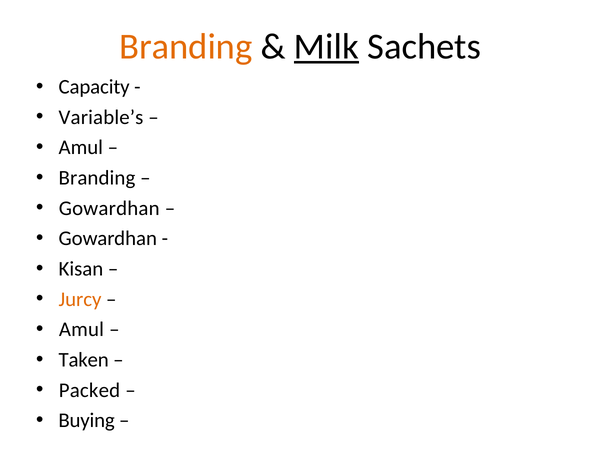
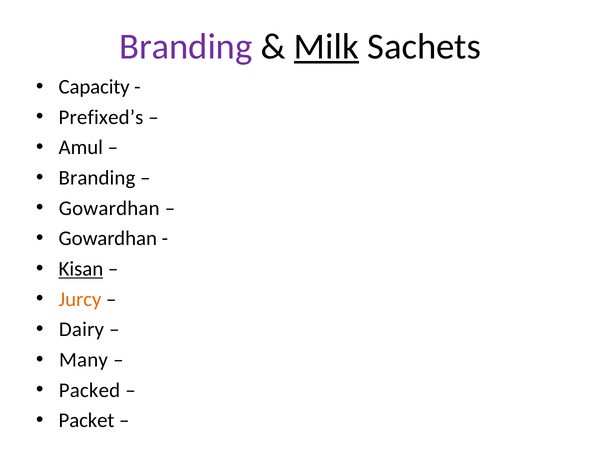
Branding colour: orange -> purple (186, 47)
Variable’s: Variable’s -> Prefixed’s (101, 117)
Kisan underline: none -> present (81, 269)
Amul: Amul -> Dairy (81, 330)
Taken: Taken -> Many (83, 361)
Buying: Buying -> Packet (87, 421)
